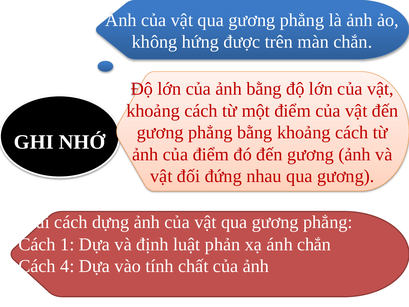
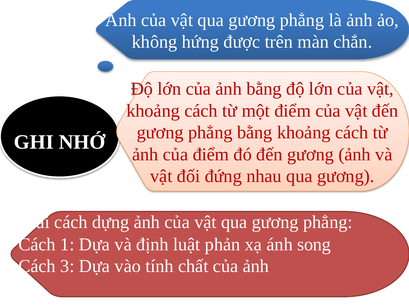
ánh chắn: chắn -> song (314, 244)
4: 4 -> 3 (67, 266)
